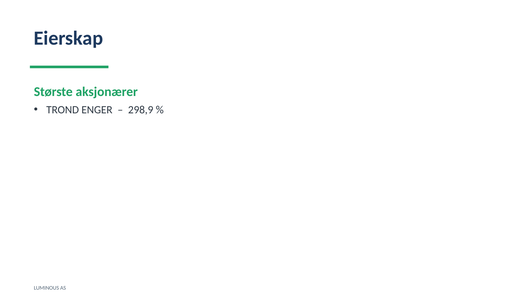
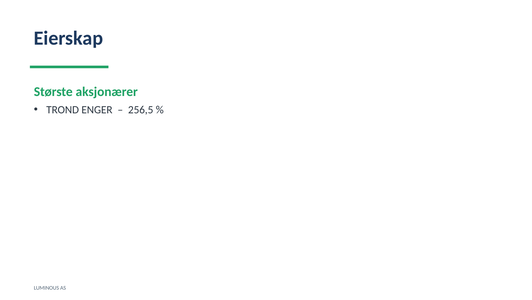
298,9: 298,9 -> 256,5 (141, 109)
